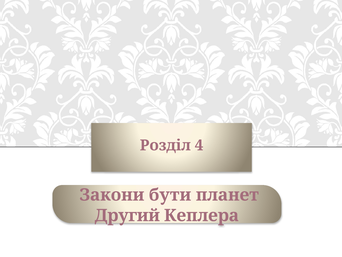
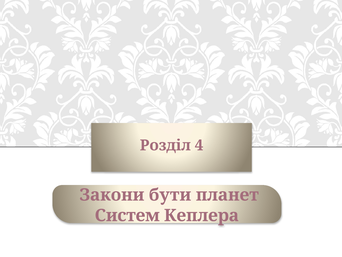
Другий: Другий -> Систем (127, 215)
